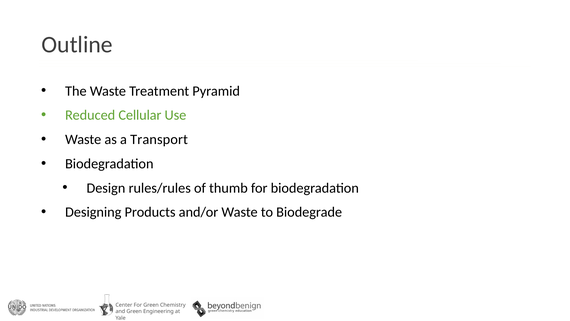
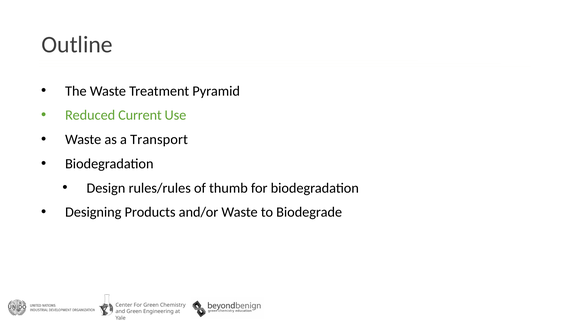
Cellular: Cellular -> Current (140, 115)
